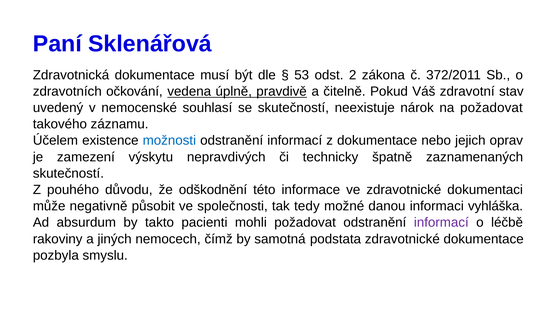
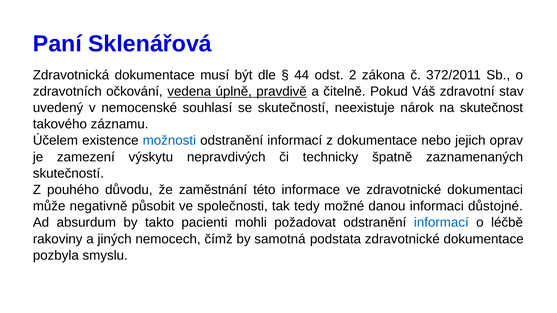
53: 53 -> 44 (302, 75)
na požadovat: požadovat -> skutečnost (492, 108)
odškodnění: odškodnění -> zaměstnání (213, 190)
vyhláška: vyhláška -> důstojné (495, 206)
informací colour: purple -> blue (441, 223)
